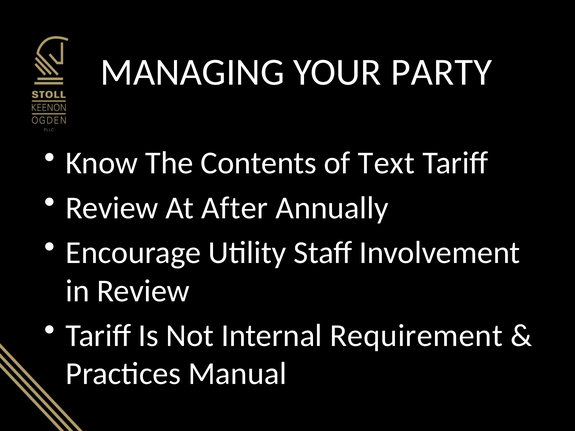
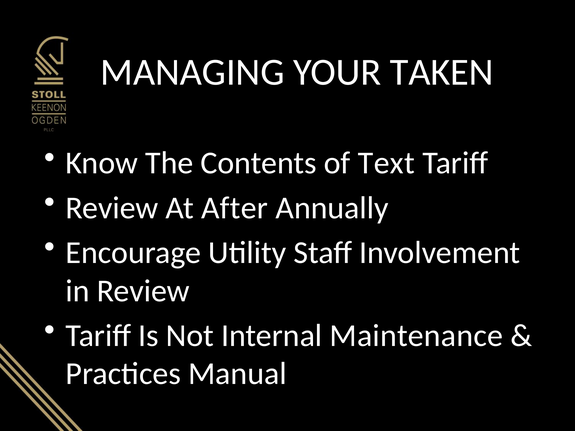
PARTY: PARTY -> TAKEN (442, 72)
Requirement: Requirement -> Maintenance (416, 336)
